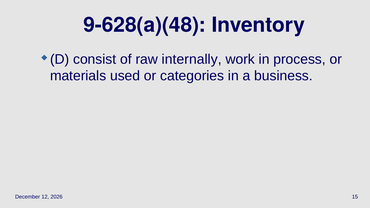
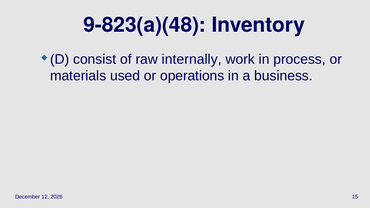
9-628(a)(48: 9-628(a)(48 -> 9-823(a)(48 (145, 25)
categories: categories -> operations (192, 76)
